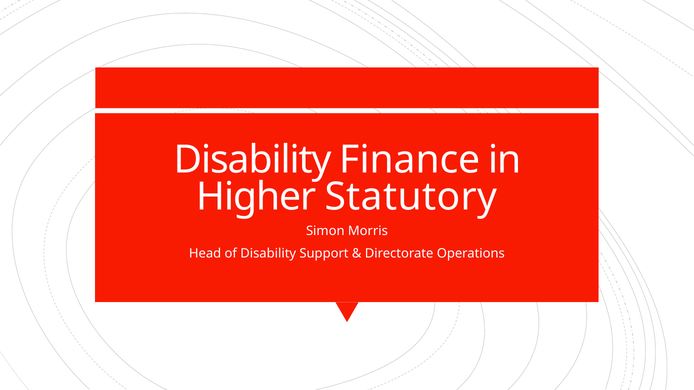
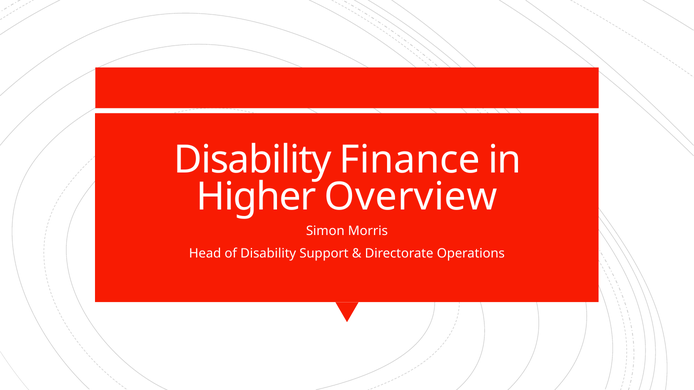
Statutory: Statutory -> Overview (411, 197)
